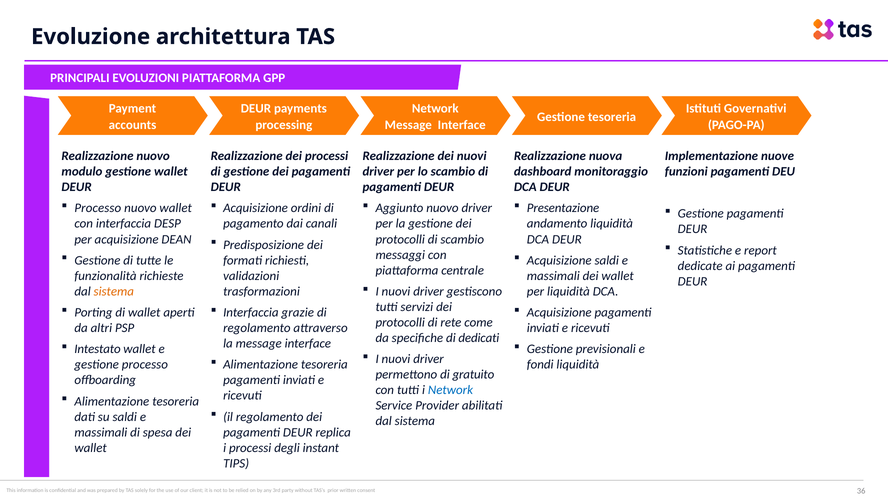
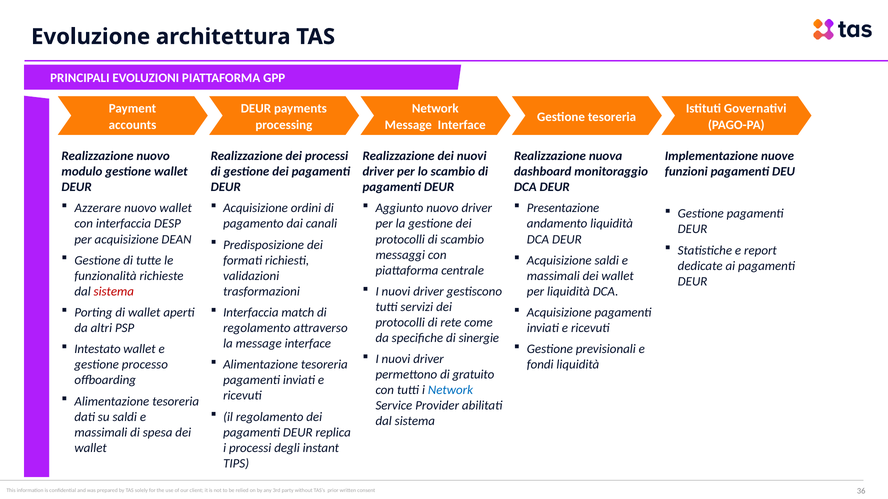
Processo: Processo -> Azzerare (98, 208)
sistema colour: orange -> red (114, 292)
grazie: grazie -> match (298, 313)
dedicati: dedicati -> sinergie (479, 338)
